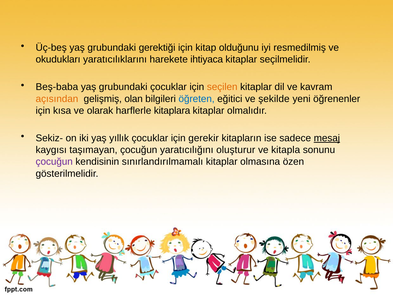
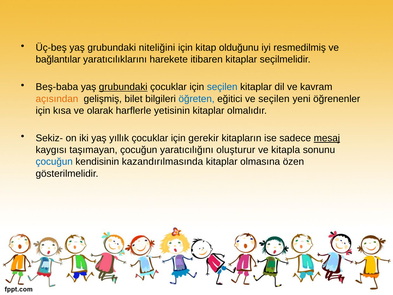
gerektiği: gerektiği -> niteliğini (157, 48)
okudukları: okudukları -> bağlantılar (58, 59)
ihtiyaca: ihtiyaca -> itibaren (207, 59)
grubundaki underline: none -> present (123, 87)
seçilen colour: orange -> blue (222, 87)
olan: olan -> bilet (134, 99)
ve şekilde: şekilde -> seçilen (274, 99)
kitaplara: kitaplara -> yetisinin (172, 110)
çocuğun colour: purple -> blue (54, 162)
sınırlandırılmamalı: sınırlandırılmamalı -> kazandırılmasında (162, 162)
